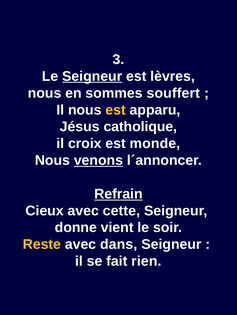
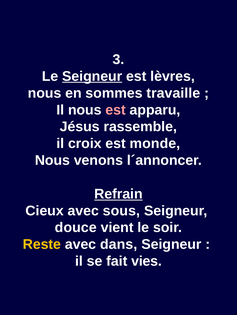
souffert: souffert -> travaille (173, 93)
est colour: yellow -> pink (116, 110)
catholique: catholique -> rassemble (140, 127)
venons underline: present -> none (98, 161)
cette: cette -> sous (121, 211)
donne: donne -> douce (76, 228)
rien: rien -> vies (147, 262)
